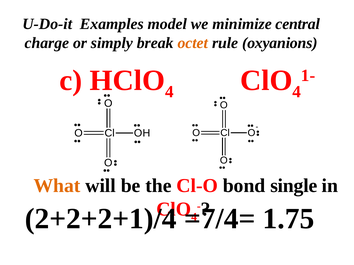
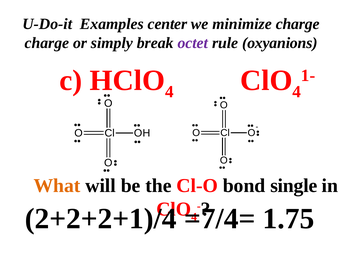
model: model -> center (167, 24)
minimize central: central -> charge (298, 24)
octet colour: orange -> purple (193, 43)
